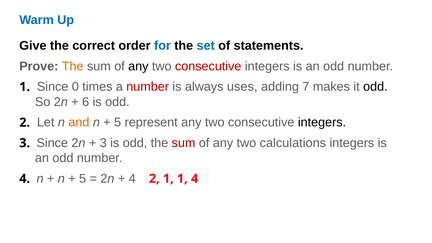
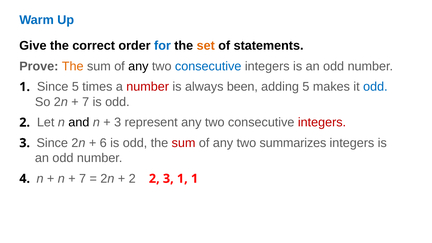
set colour: blue -> orange (206, 46)
consecutive colour: red -> blue (208, 66)
Since 0: 0 -> 5 (75, 87)
uses: uses -> been (242, 87)
adding 7: 7 -> 5 (306, 87)
odd colour: black -> blue (375, 87)
6: 6 -> 7 (86, 102)
and colour: orange -> black (79, 122)
5: 5 -> 3 (118, 122)
integers colour: black -> red (322, 122)
3: 3 -> 6 (103, 143)
calculations: calculations -> summarizes (293, 143)
5: 5 -> 7 (83, 179)
4: 4 -> 2 (132, 179)
2 1: 1 -> 3 (168, 179)
1 4: 4 -> 1 (195, 179)
